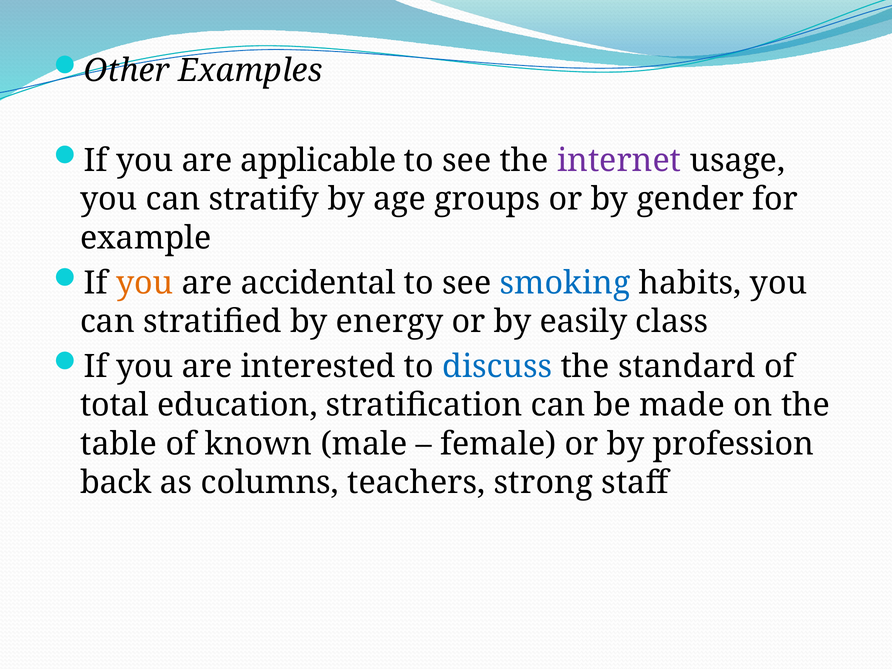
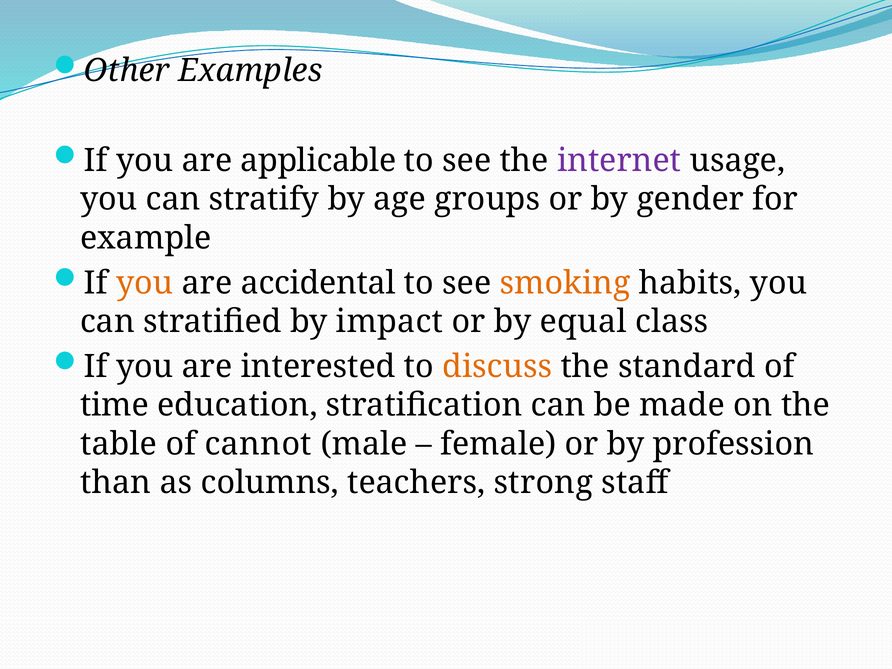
smoking colour: blue -> orange (565, 283)
energy: energy -> impact (390, 322)
easily: easily -> equal (583, 322)
discuss colour: blue -> orange (497, 367)
total: total -> time (114, 405)
known: known -> cannot (258, 444)
back: back -> than (116, 483)
